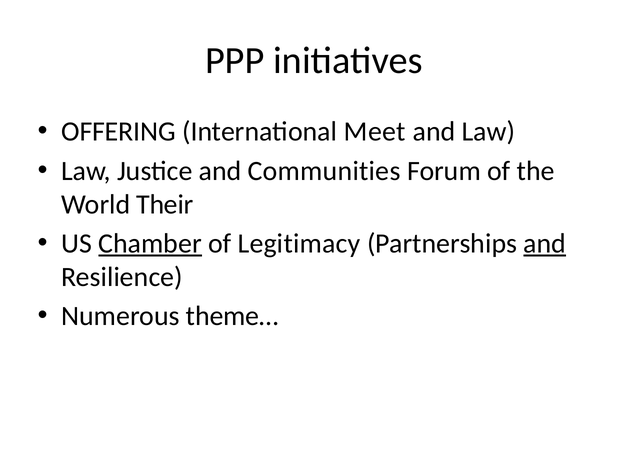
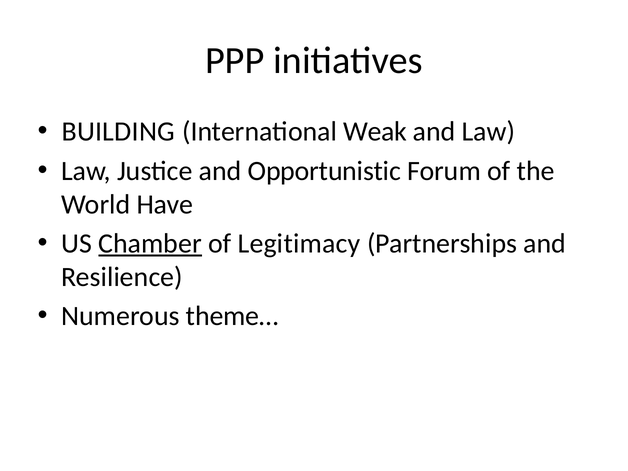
OFFERING: OFFERING -> BUILDING (118, 132)
Meet: Meet -> Weak (375, 132)
Communities: Communities -> Opportunistic (324, 171)
Their: Their -> Have (165, 204)
and underline: present -> none (545, 243)
